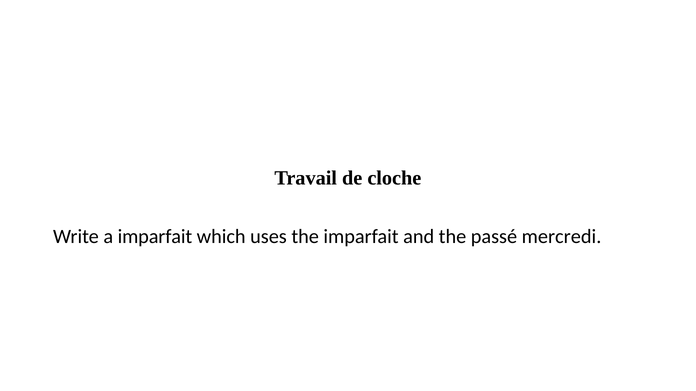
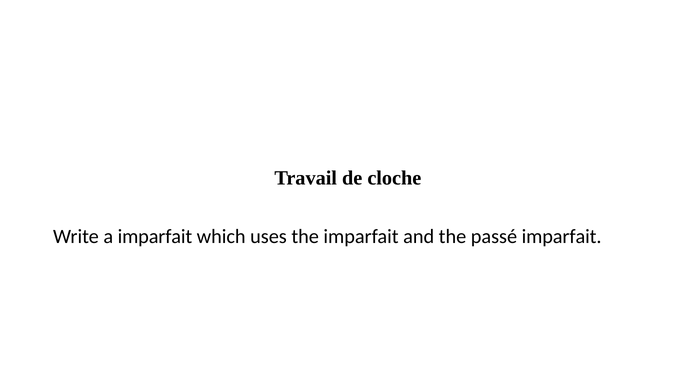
passé mercredi: mercredi -> imparfait (562, 237)
